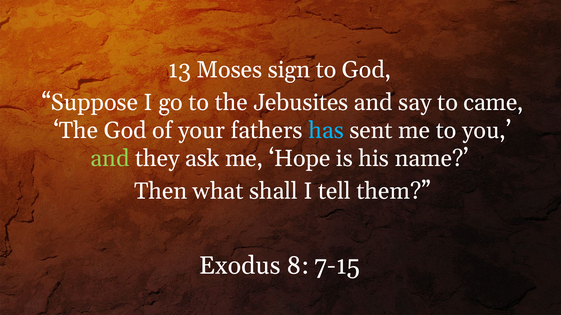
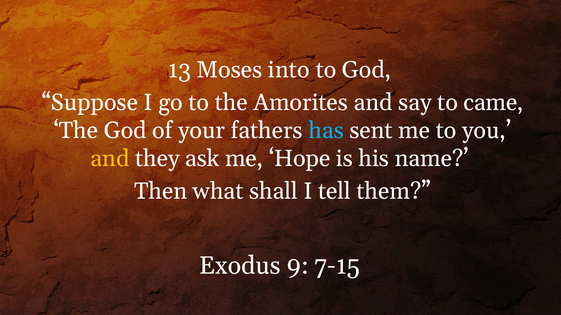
sign: sign -> into (289, 70)
Jebusites: Jebusites -> Amorites (301, 103)
and colour: light green -> yellow (110, 159)
8: 8 -> 9 (298, 266)
